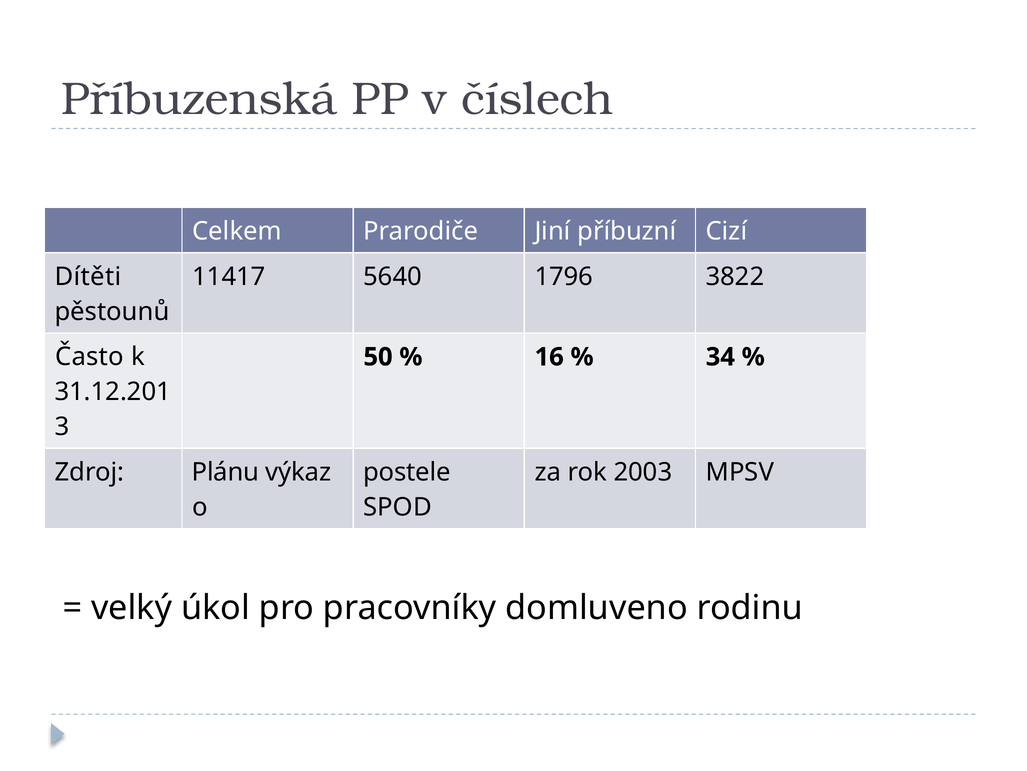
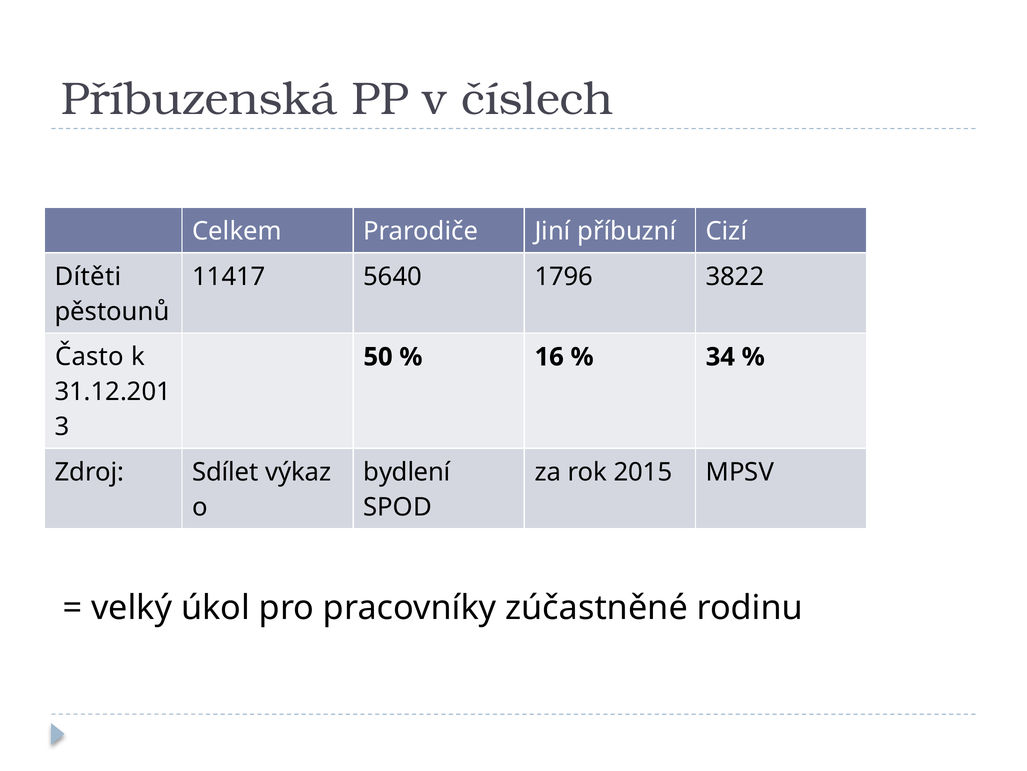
Plánu: Plánu -> Sdílet (225, 472)
postele: postele -> bydlení (407, 472)
2003: 2003 -> 2015 (643, 472)
domluveno: domluveno -> zúčastněné (597, 607)
